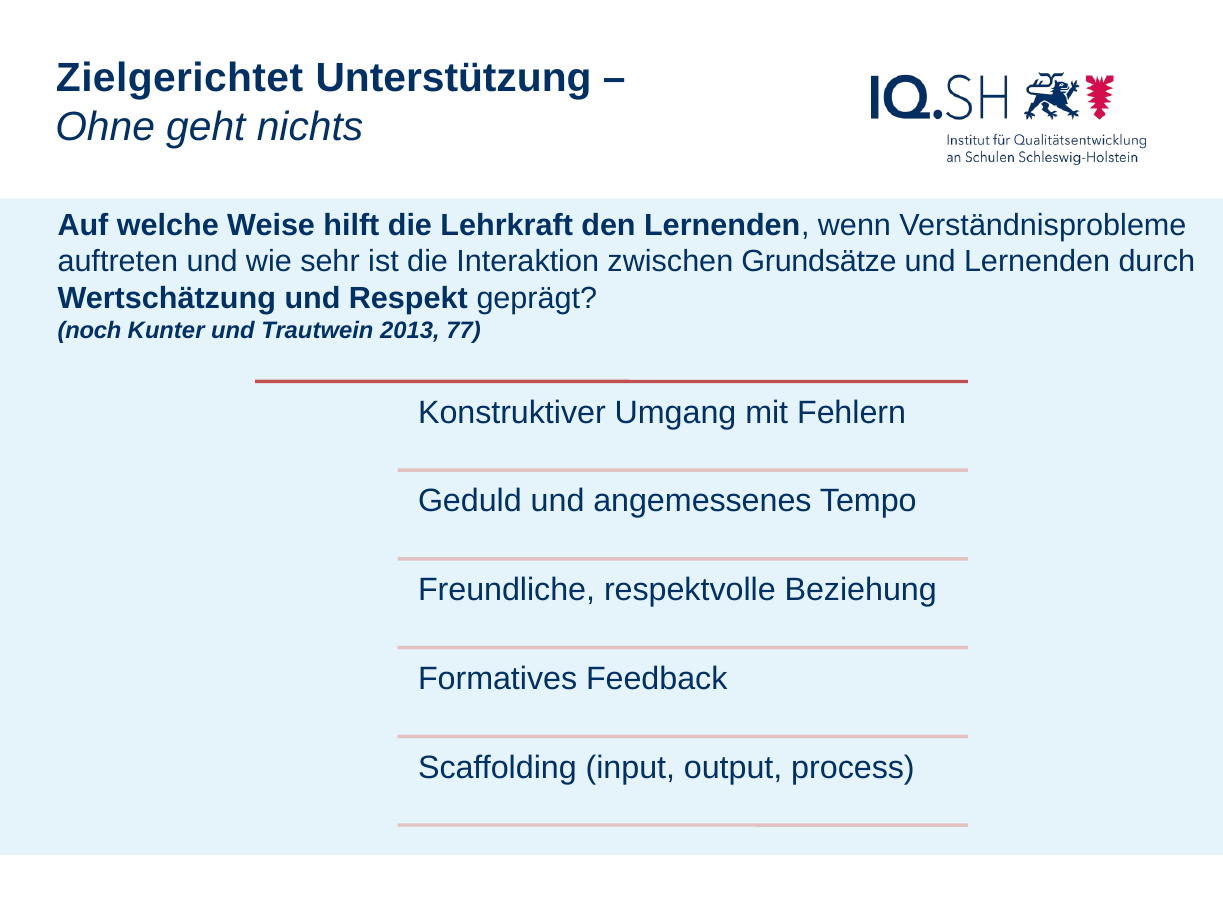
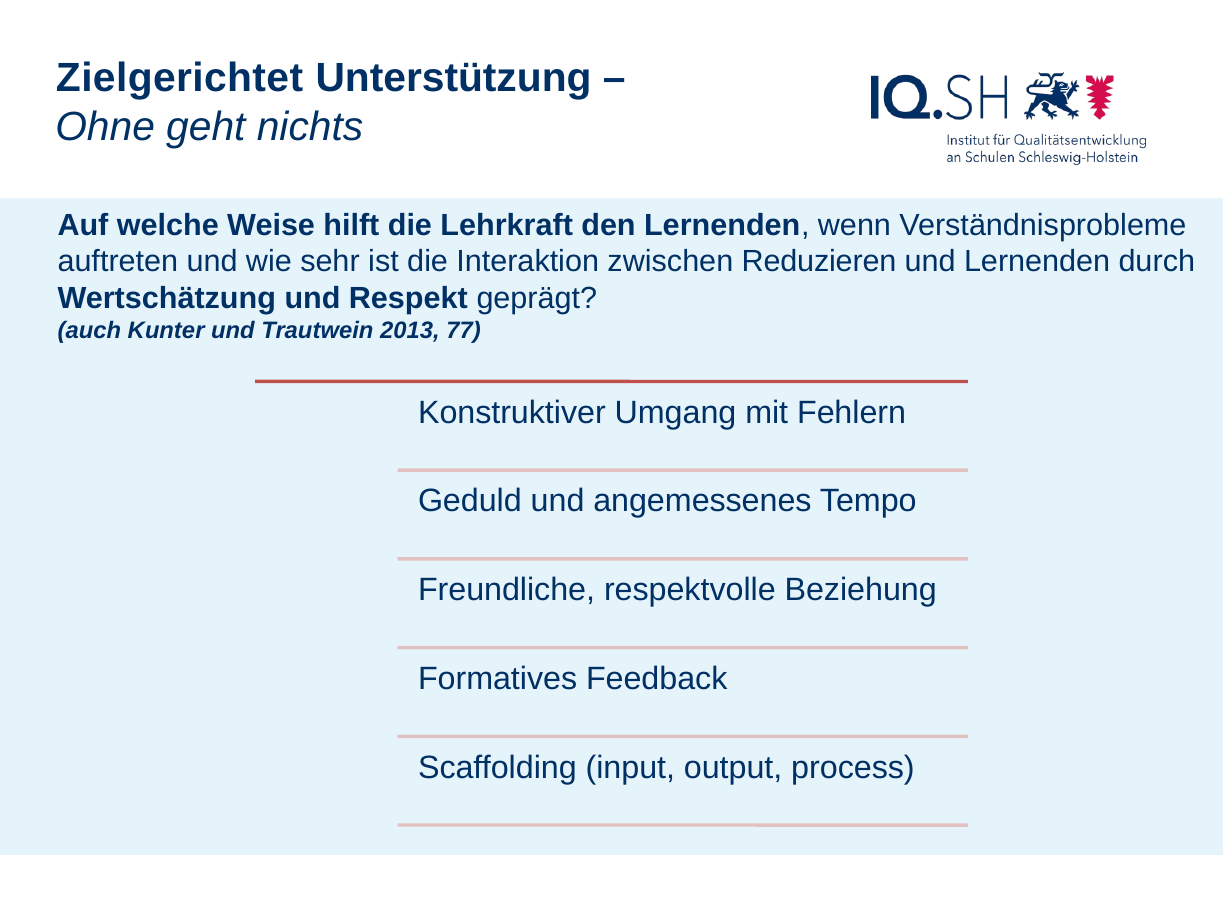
Grundsätze: Grundsätze -> Reduzieren (819, 262)
noch: noch -> auch (89, 331)
